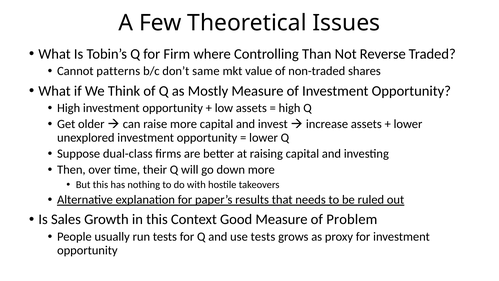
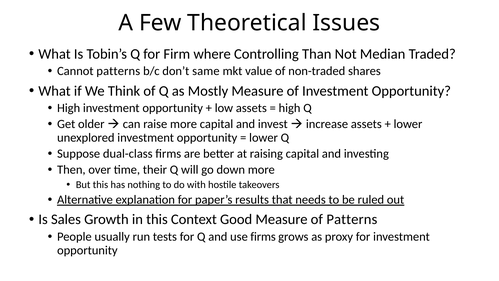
Reverse: Reverse -> Median (383, 54)
of Problem: Problem -> Patterns (352, 219)
use tests: tests -> firms (263, 236)
